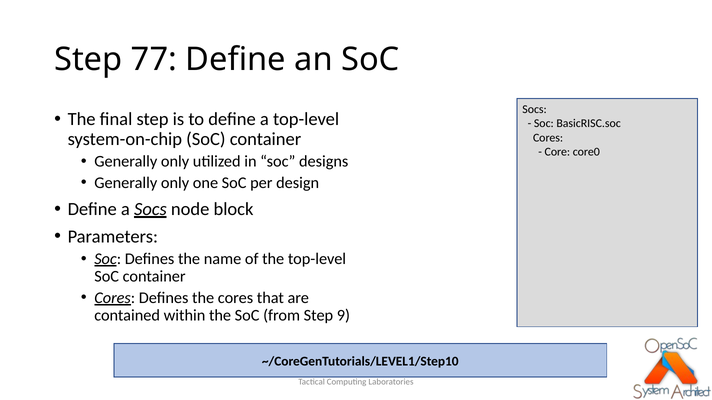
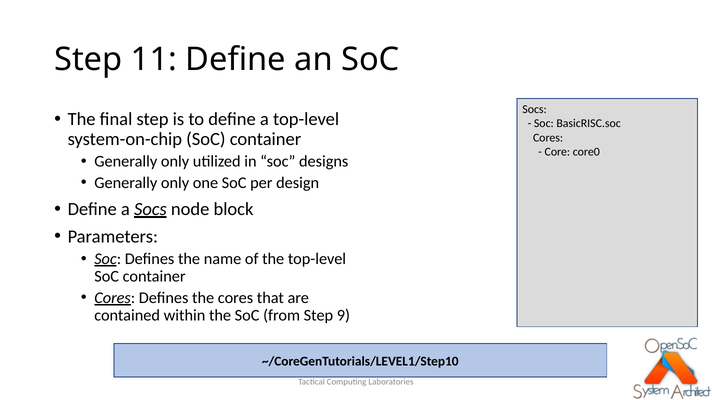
77: 77 -> 11 (154, 60)
